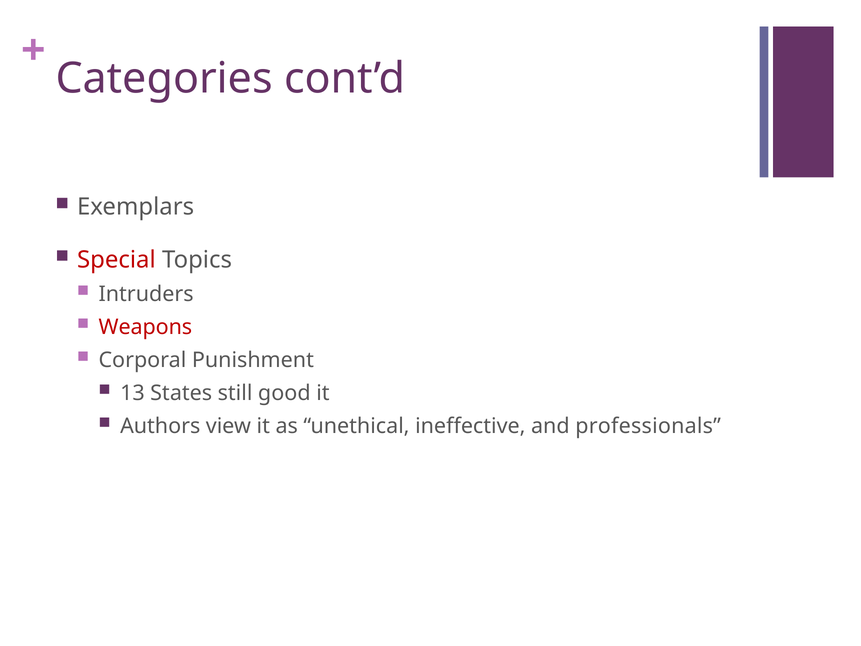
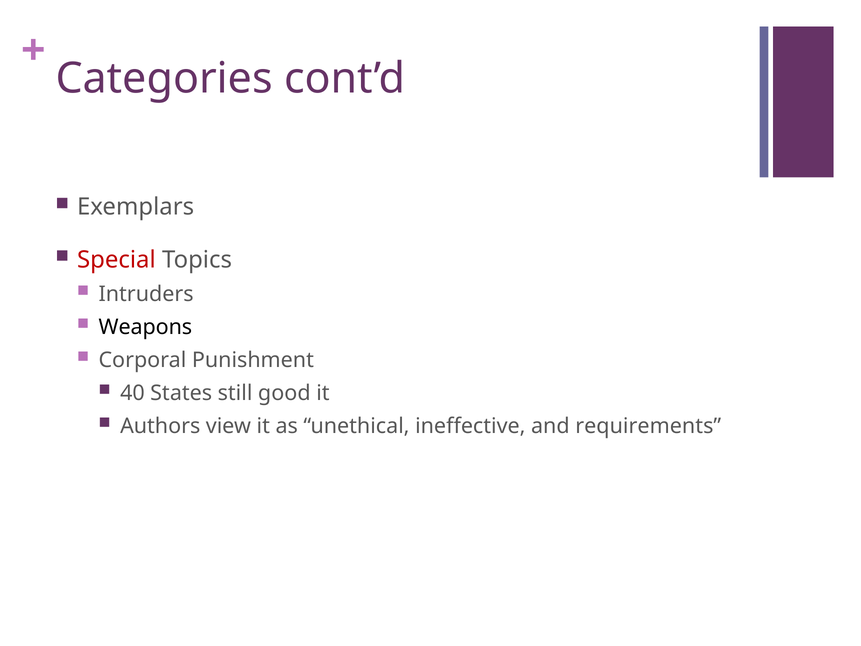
Weapons colour: red -> black (145, 327)
13: 13 -> 40 (132, 393)
professionals: professionals -> requirements (648, 426)
